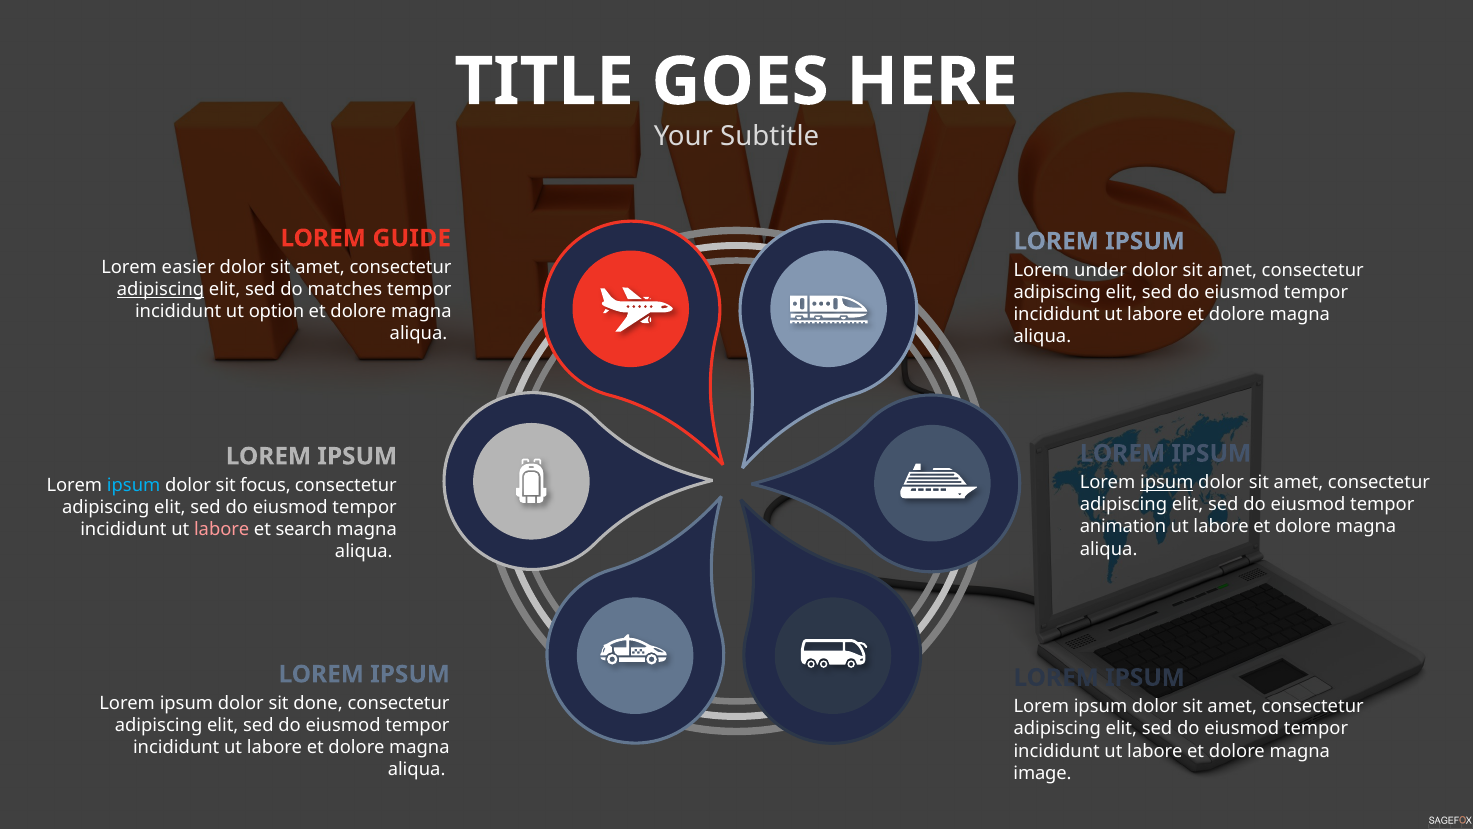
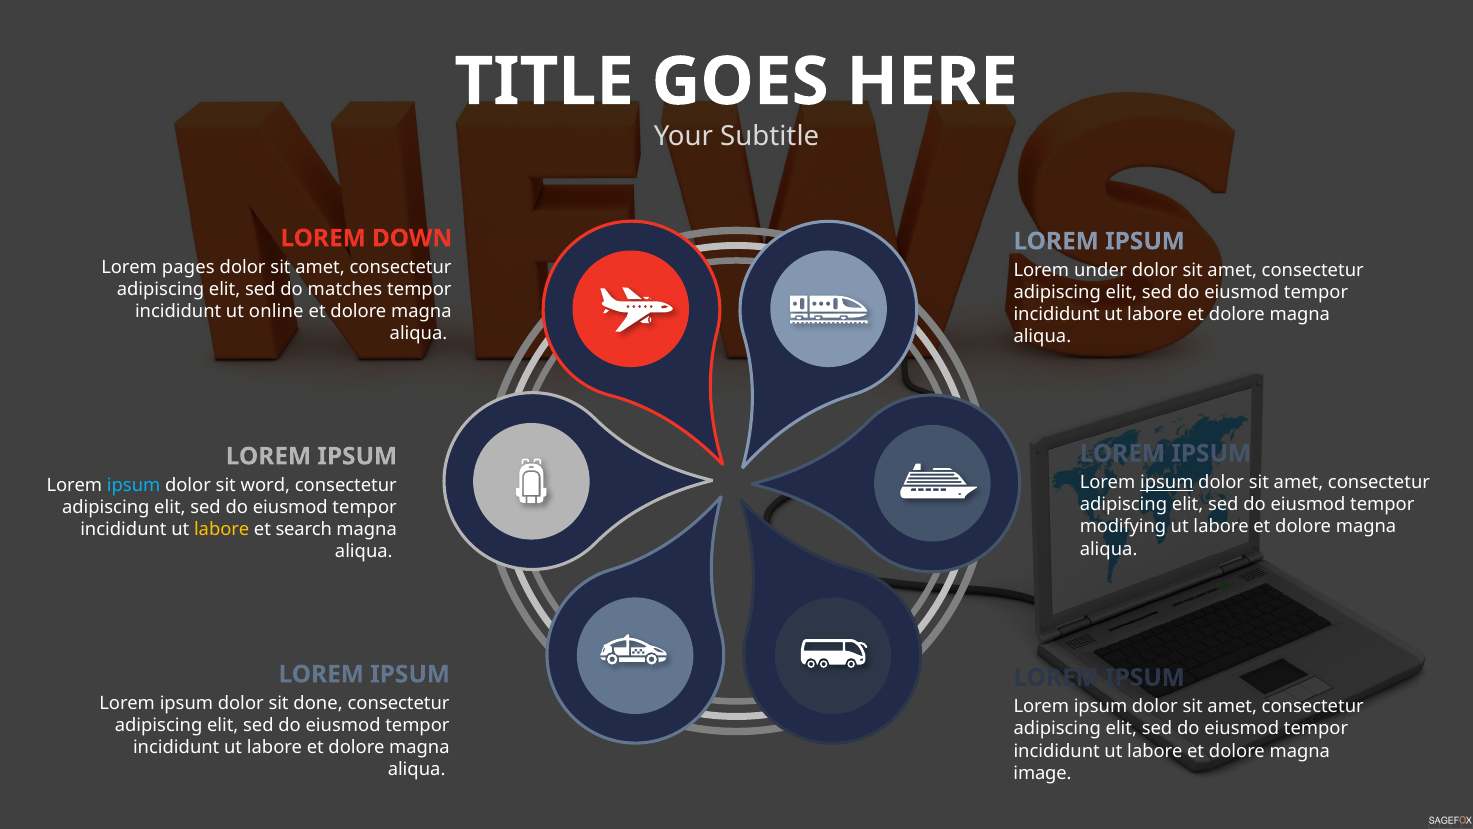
GUIDE: GUIDE -> DOWN (412, 238)
easier: easier -> pages (188, 267)
adipiscing underline: present -> none (161, 289)
option: option -> online (276, 311)
focus: focus -> word (265, 485)
animation: animation -> modifying (1123, 527)
labore colour: pink -> yellow (222, 529)
